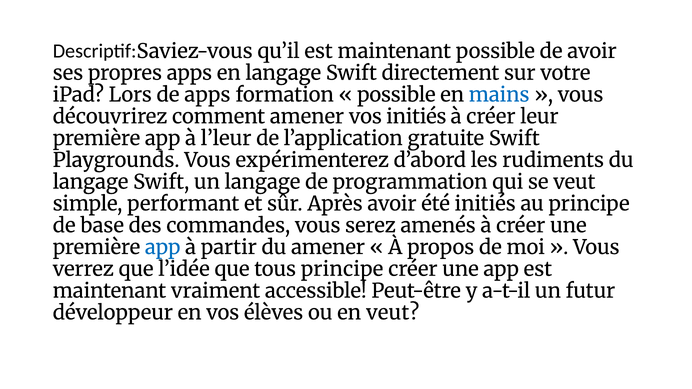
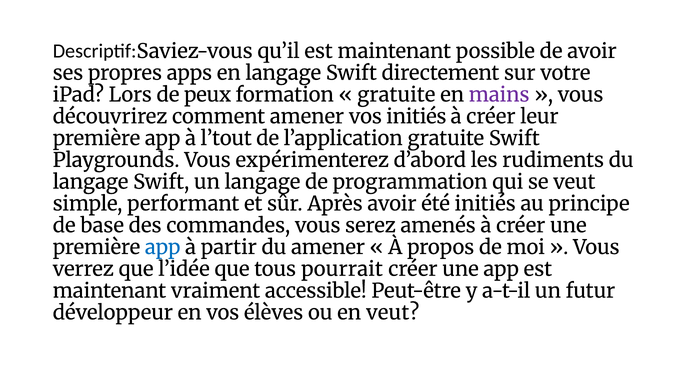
de apps: apps -> peux (208, 95)
possible: possible -> gratuite (396, 95)
mains colour: blue -> purple (499, 95)
l’leur: l’leur -> l’tout (226, 139)
tous principe: principe -> pourrait (342, 269)
